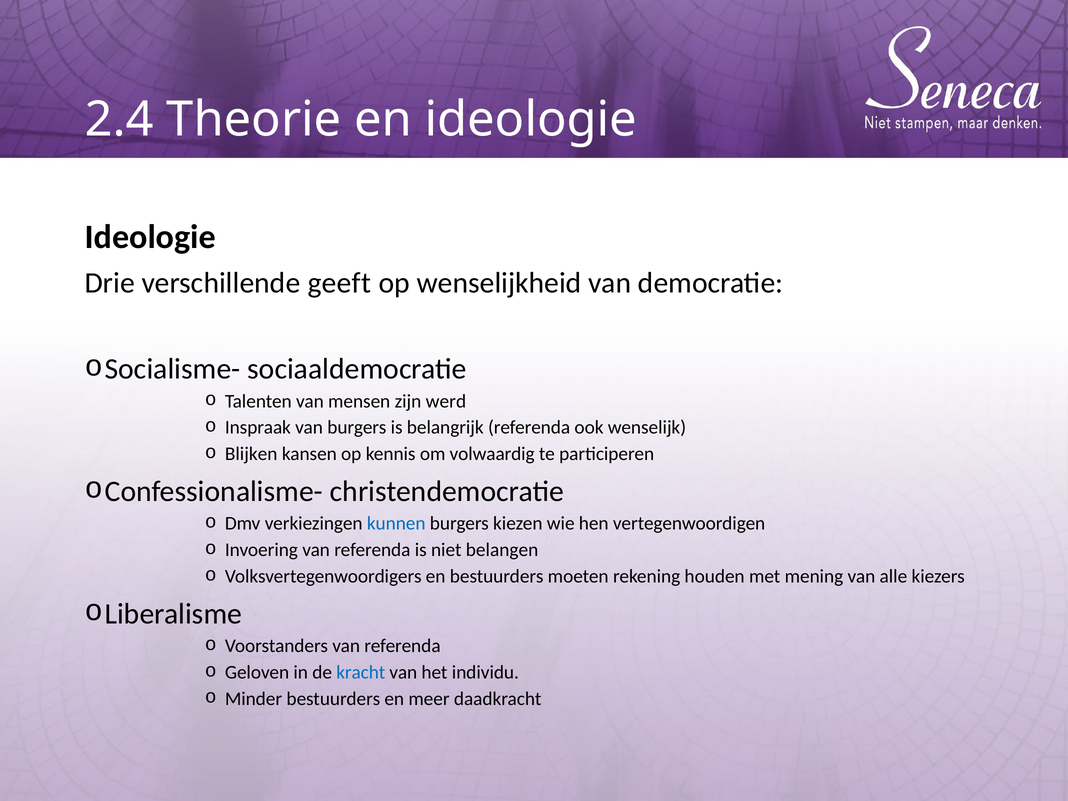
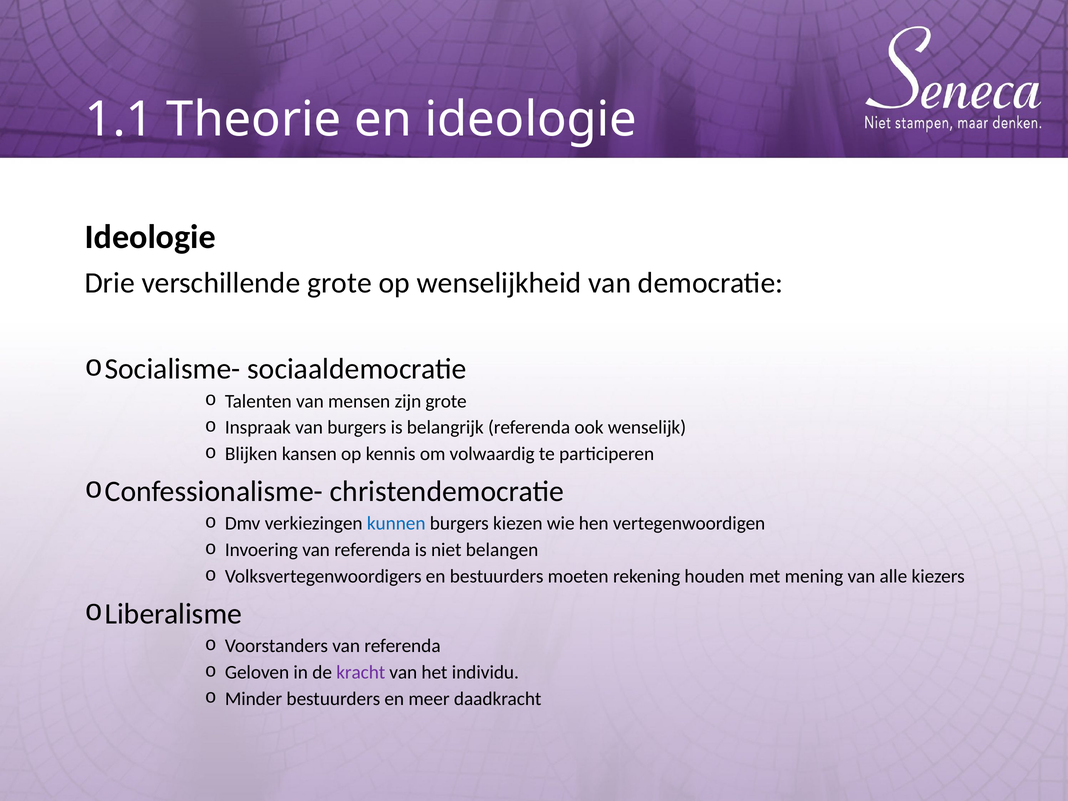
2.4: 2.4 -> 1.1 (119, 120)
verschillende geeft: geeft -> grote (339, 283)
zijn werd: werd -> grote (446, 401)
kracht colour: blue -> purple (361, 672)
